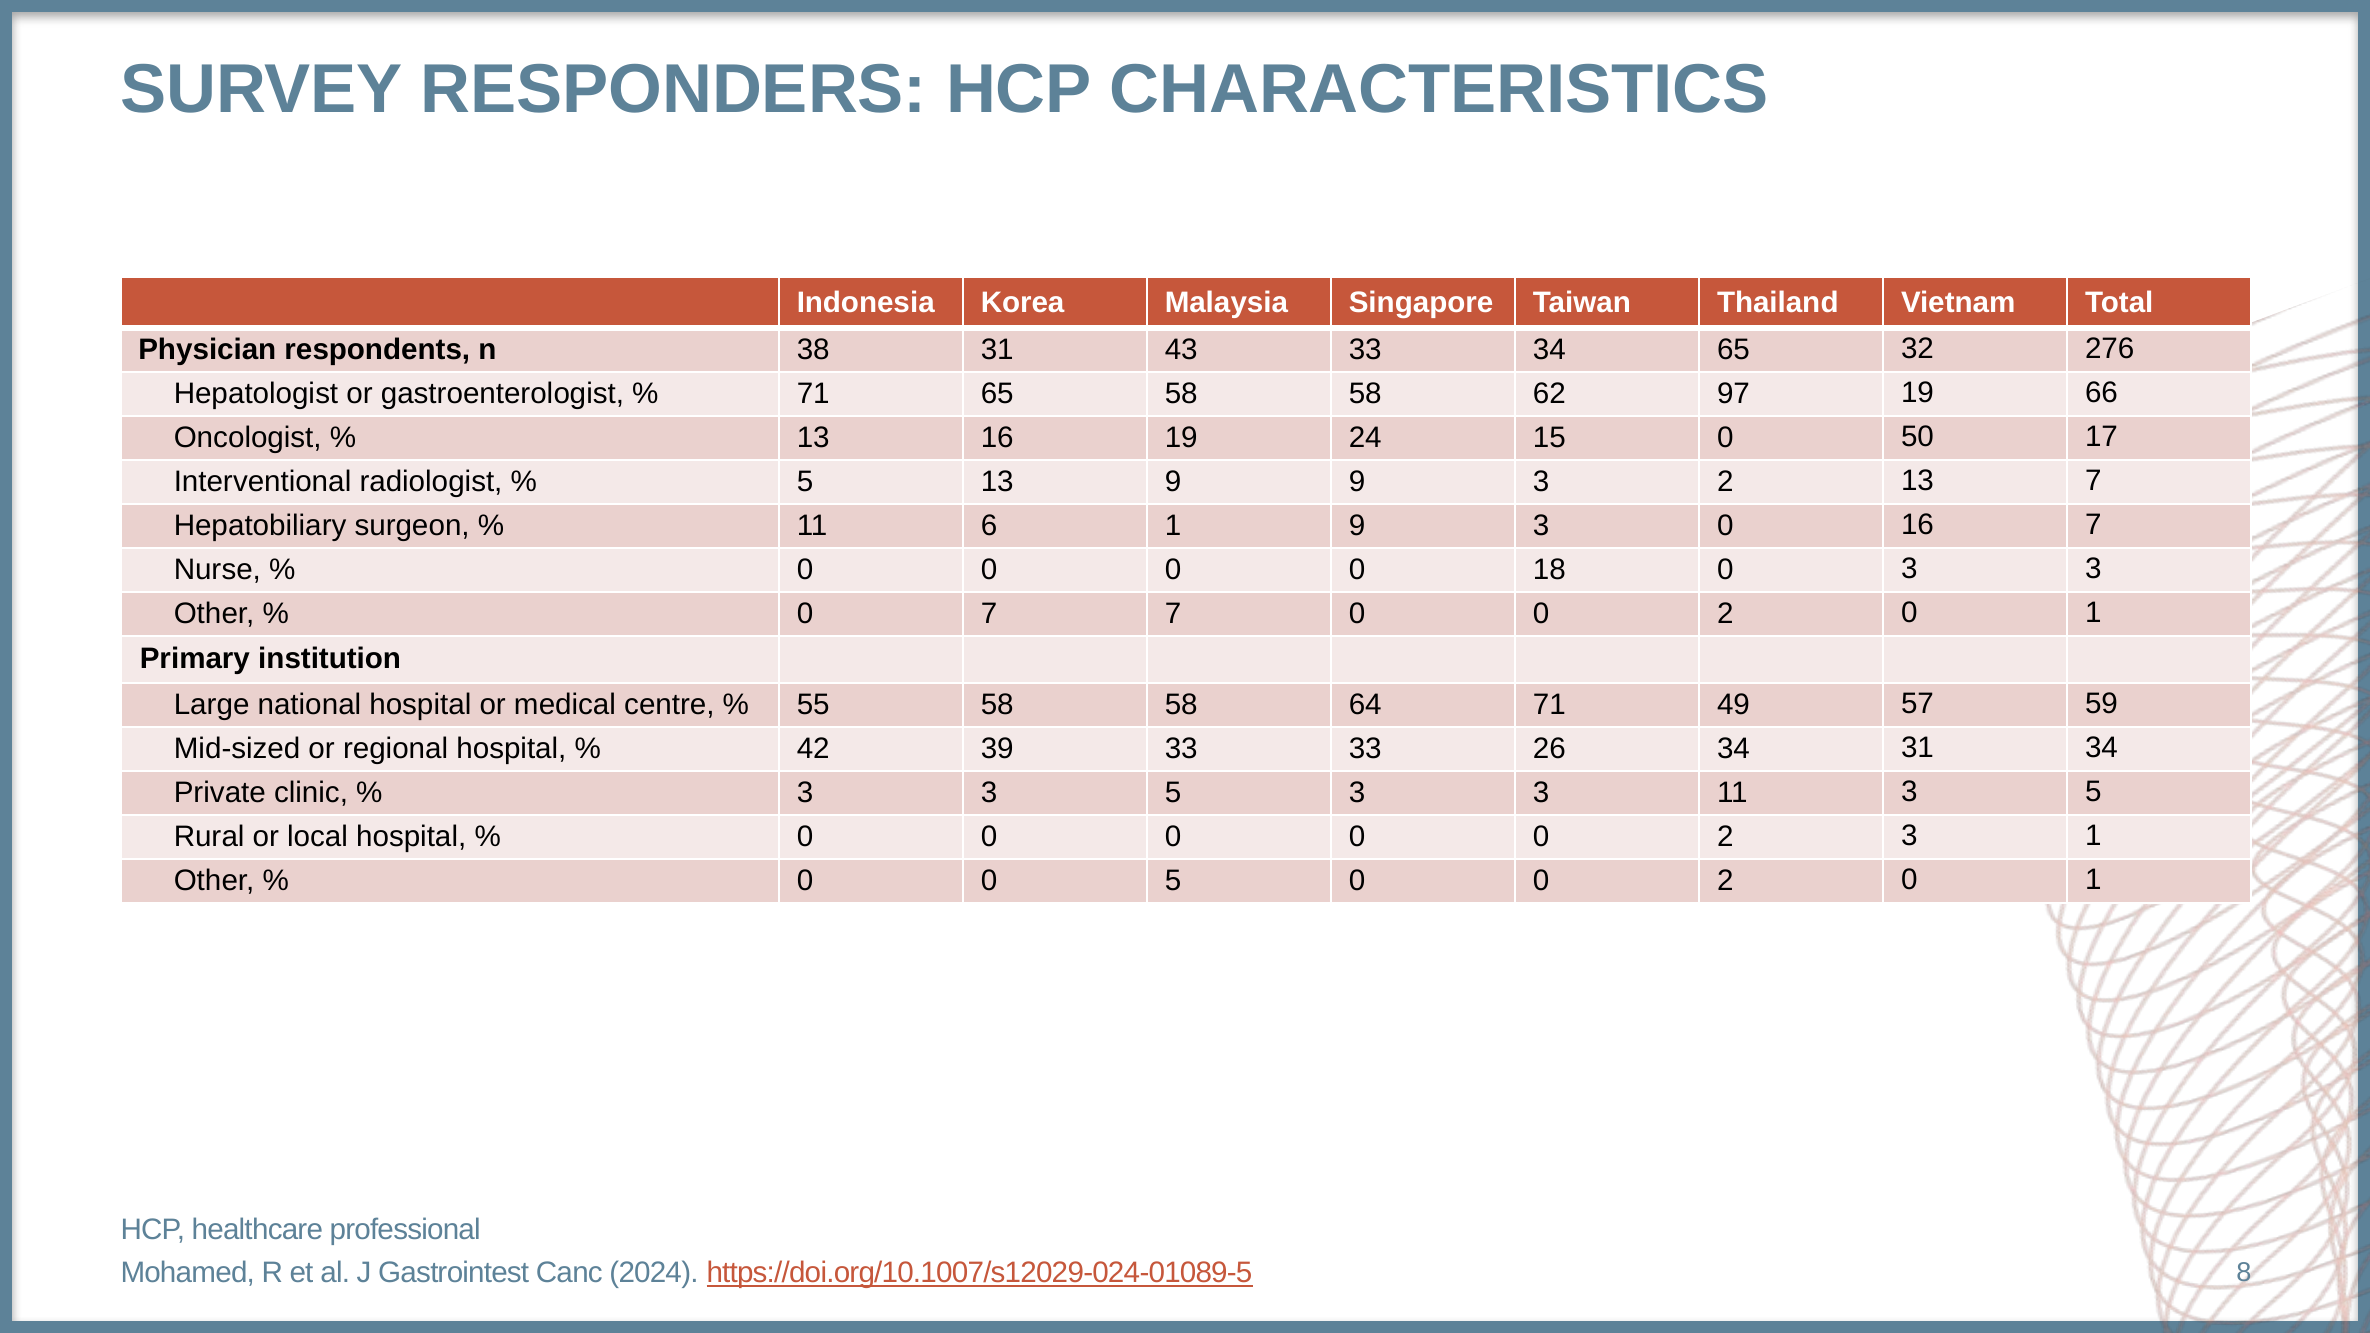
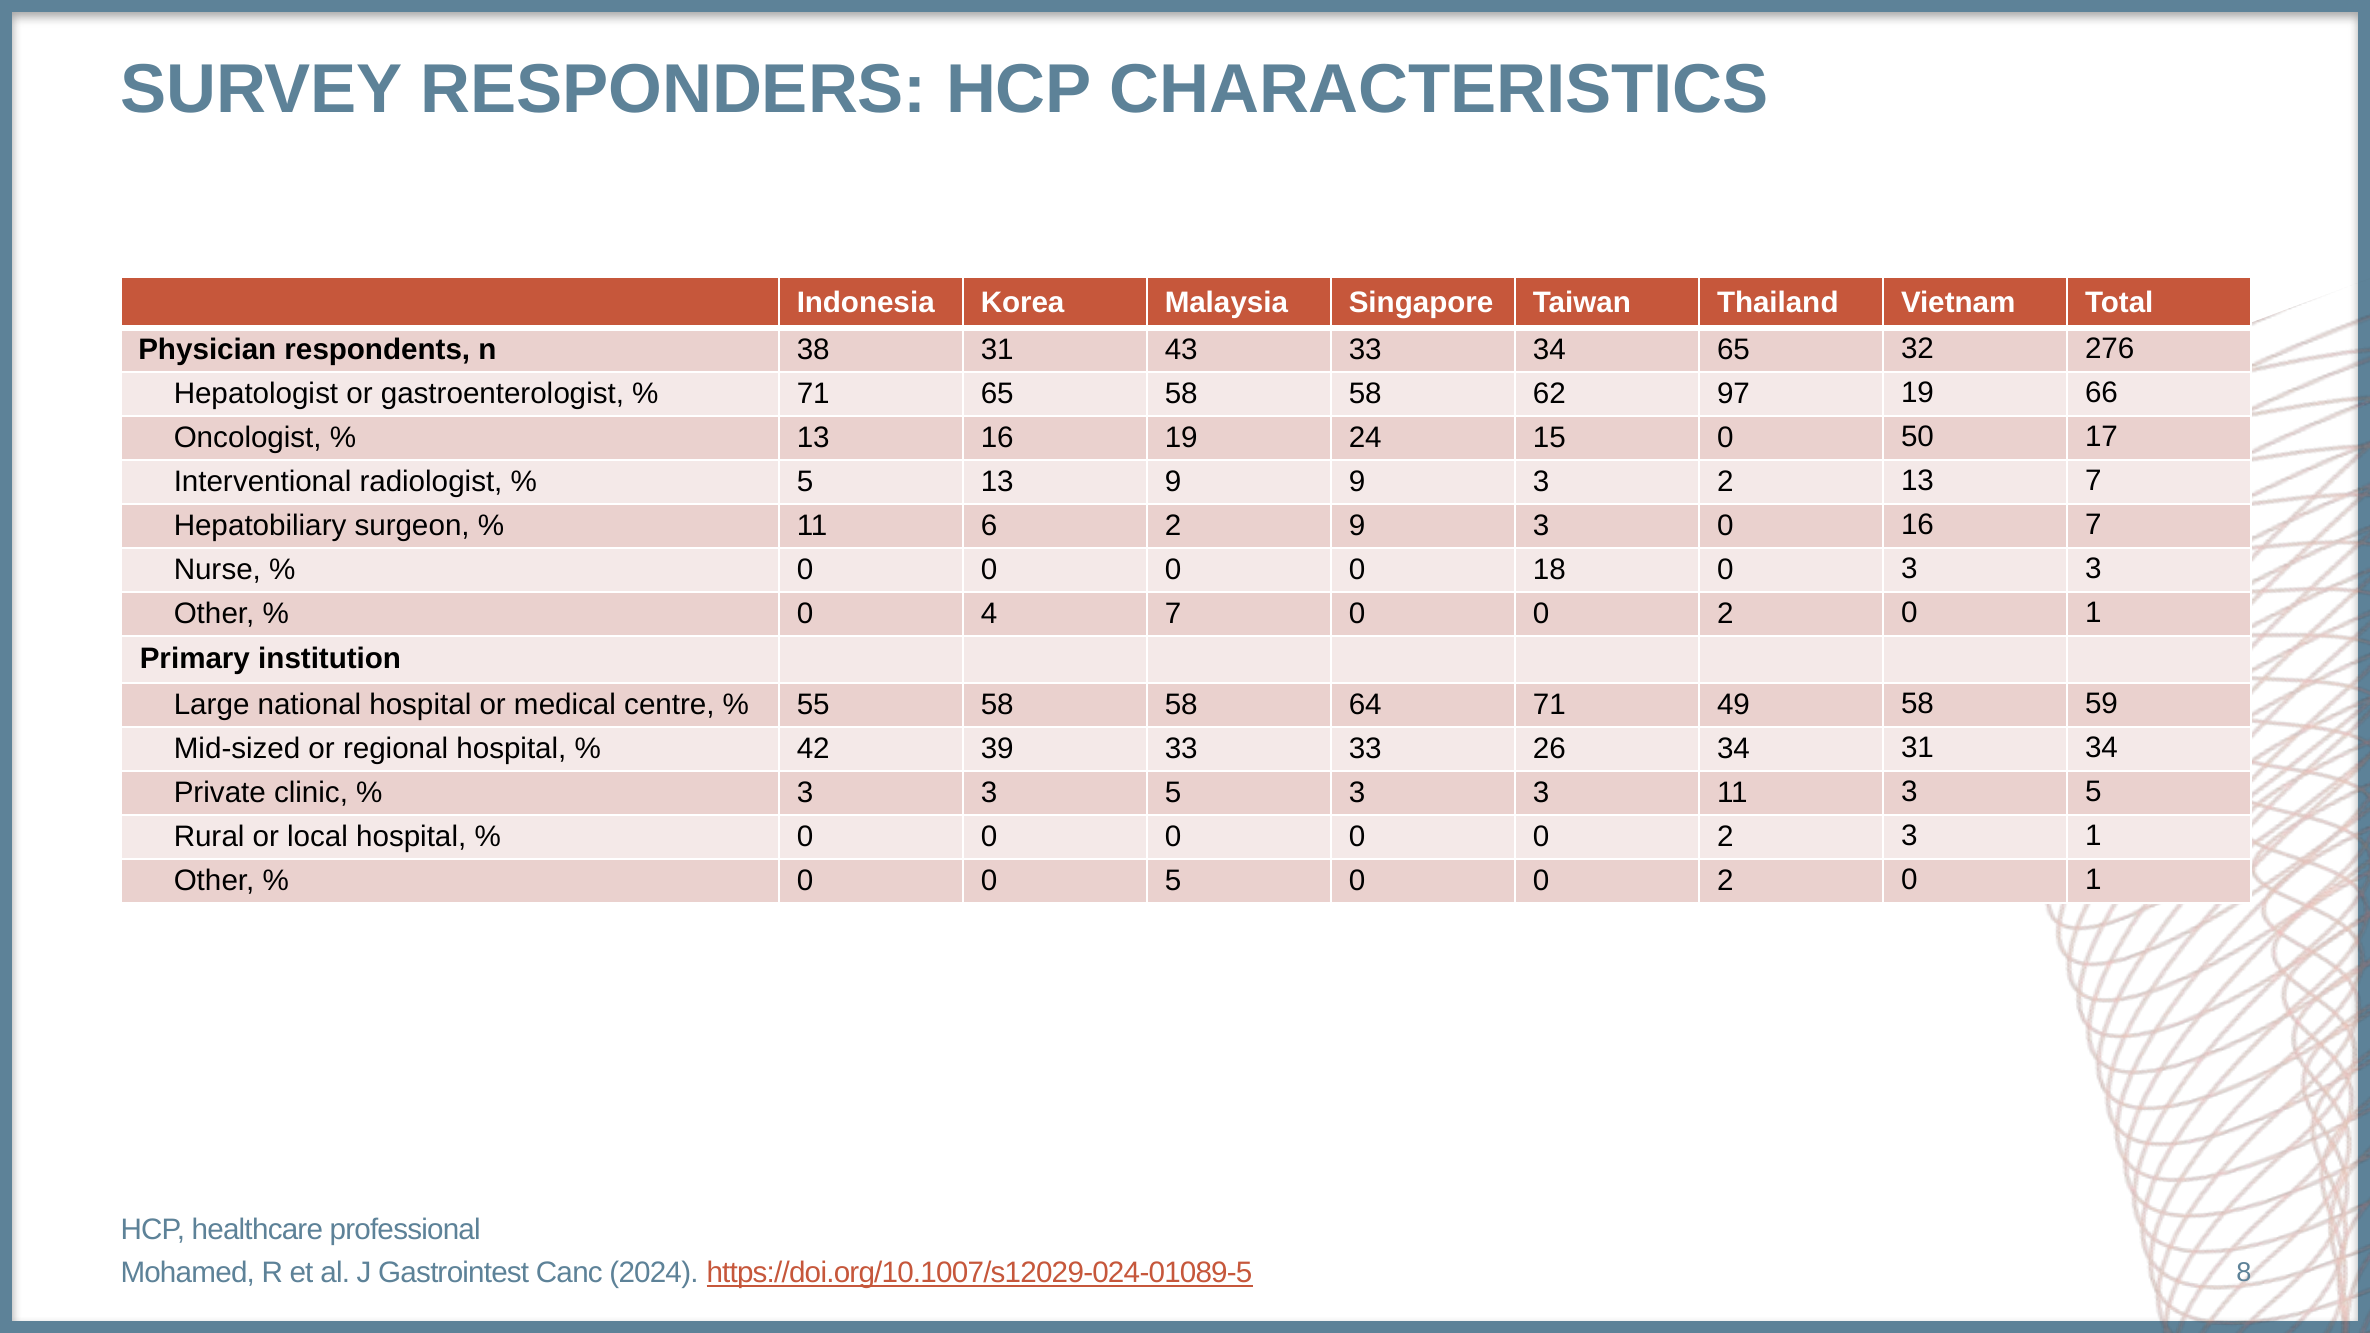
6 1: 1 -> 2 (1173, 526)
0 7: 7 -> 4 (989, 614)
49 57: 57 -> 58 (1917, 704)
